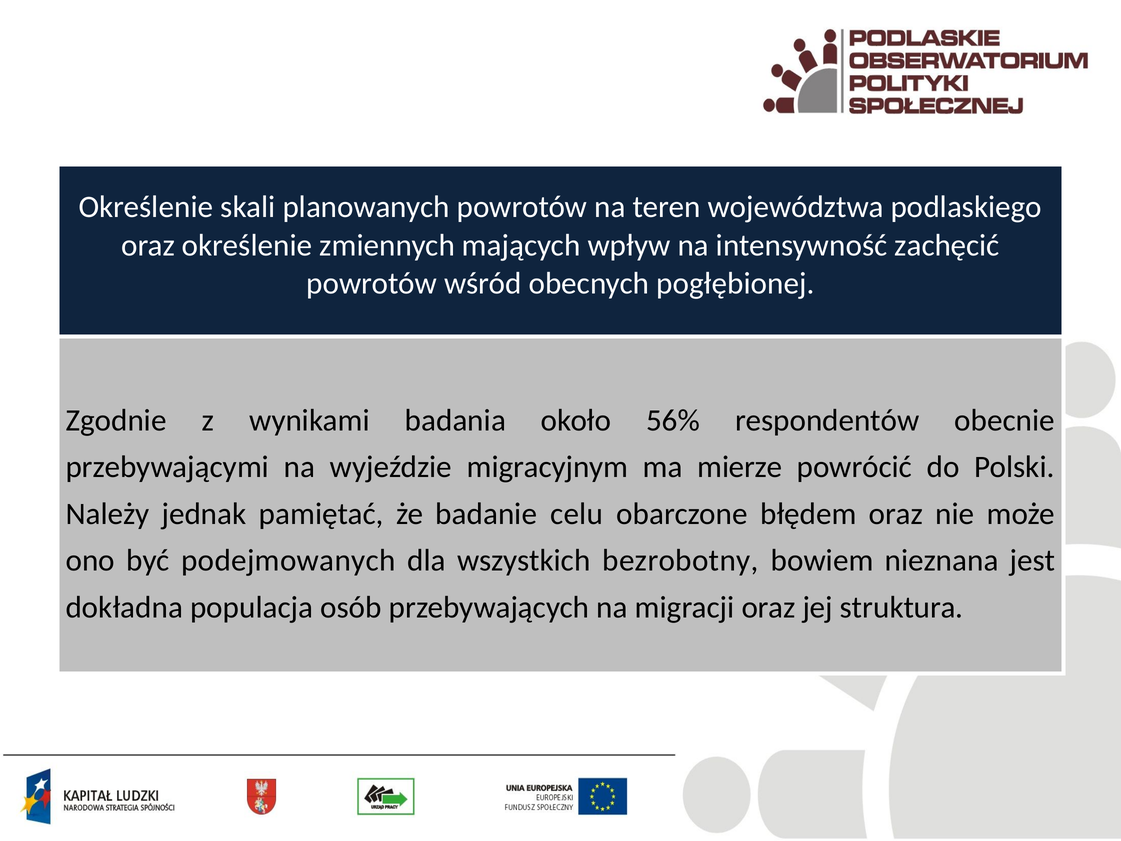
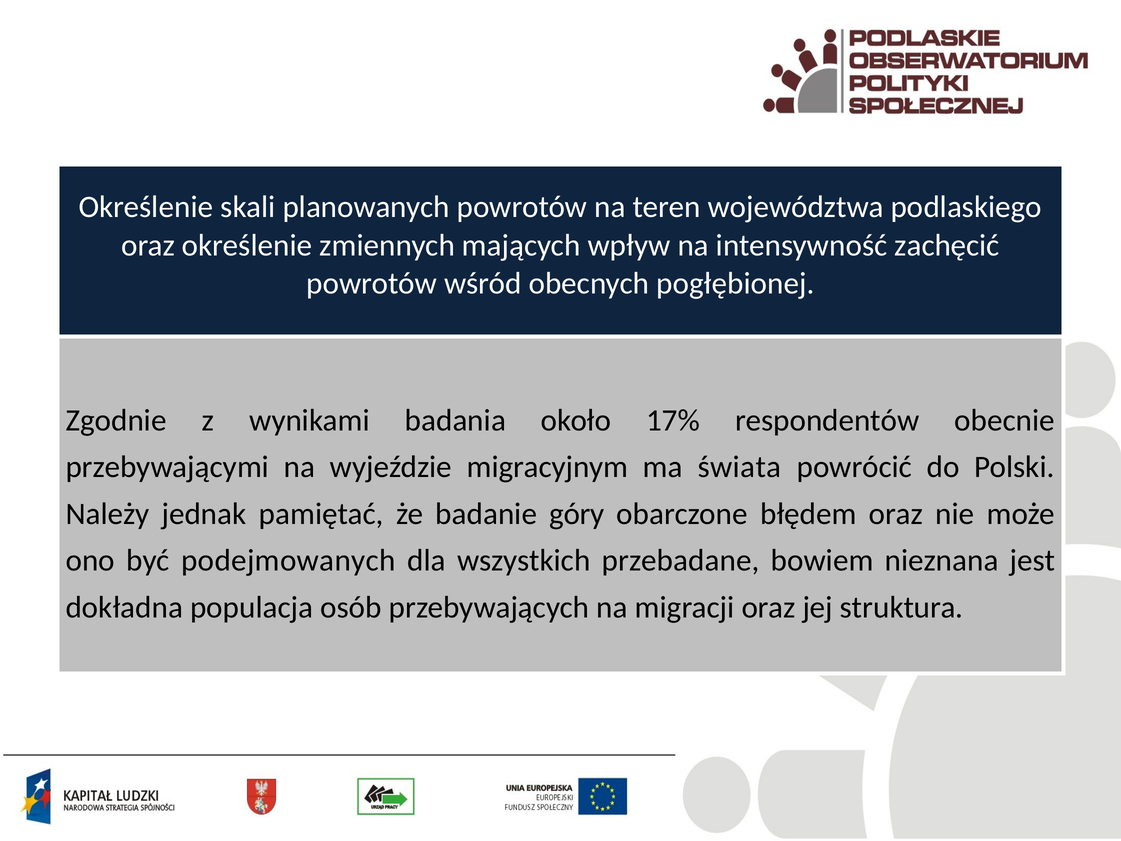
56%: 56% -> 17% (673, 420)
mierze: mierze -> świata (740, 467)
celu: celu -> góry (577, 514)
bezrobotny: bezrobotny -> przebadane (681, 560)
